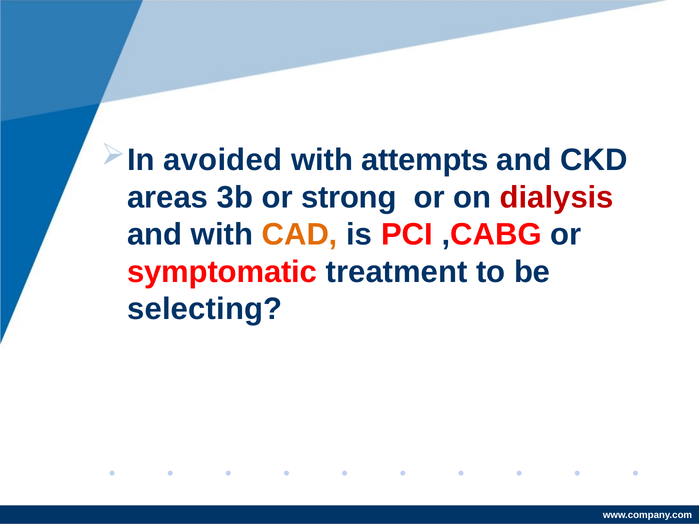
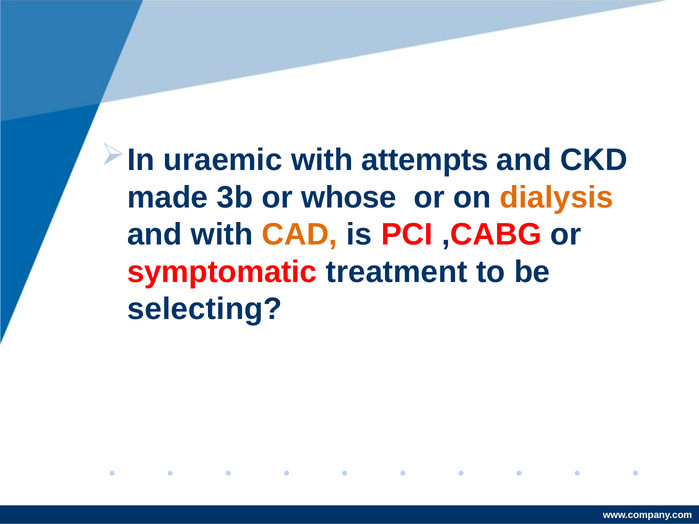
avoided: avoided -> uraemic (223, 160)
areas: areas -> made (168, 197)
strong: strong -> whose (349, 197)
dialysis colour: red -> orange (557, 197)
